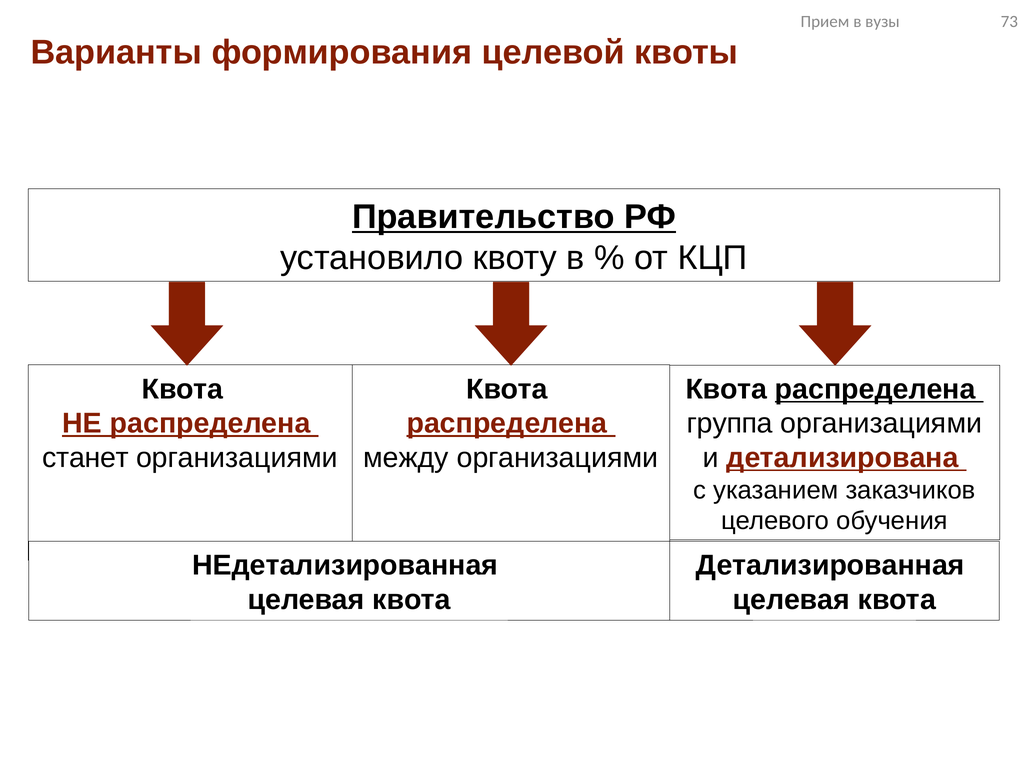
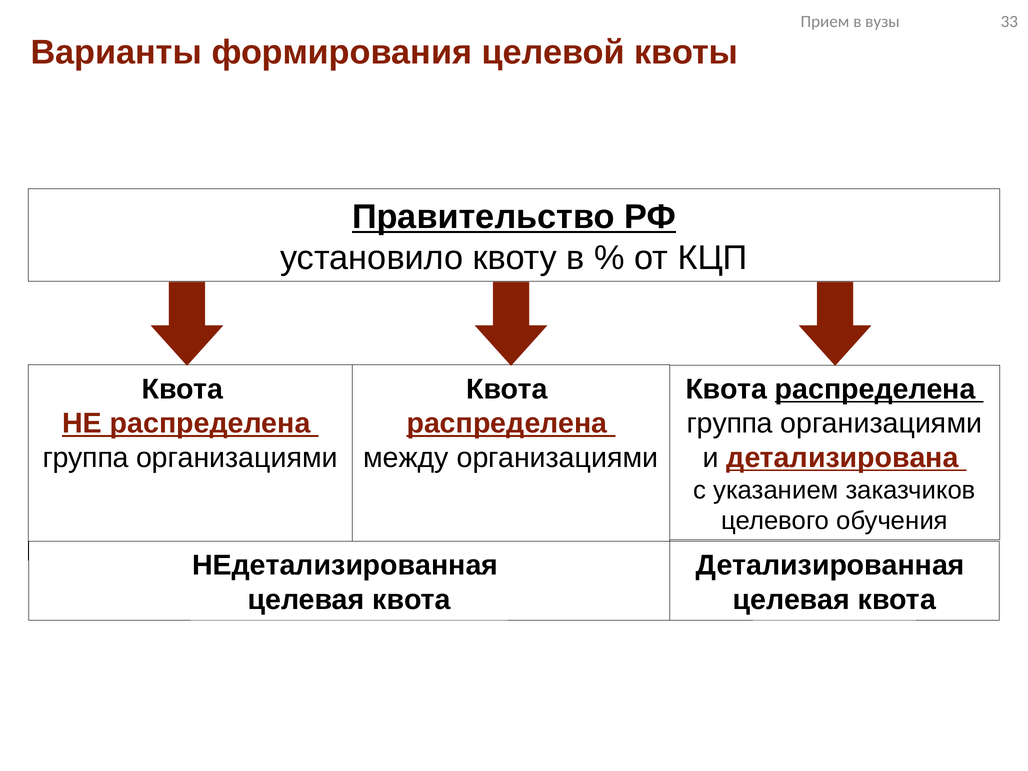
73: 73 -> 33 (1009, 22)
станет: станет -> группа (86, 458)
